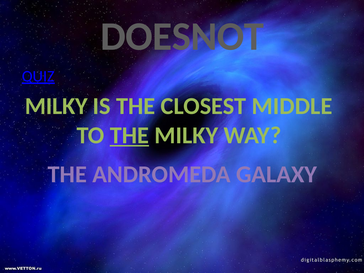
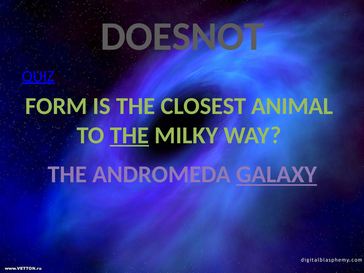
MILKY: MILKY -> FORM (56, 106)
MIDDLE: MIDDLE -> ANIMAL (292, 106)
GALAXY underline: none -> present (277, 174)
